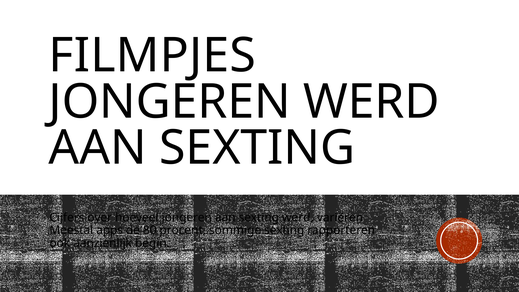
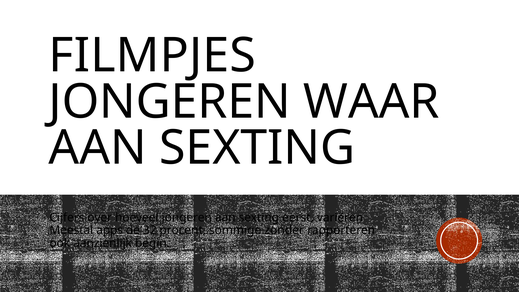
JONGEREN WERD: WERD -> WAAR (371, 102)
sexting werd: werd -> eerst (298, 217)
80: 80 -> 32 (150, 230)
sommige sexting: sexting -> zonder (284, 230)
